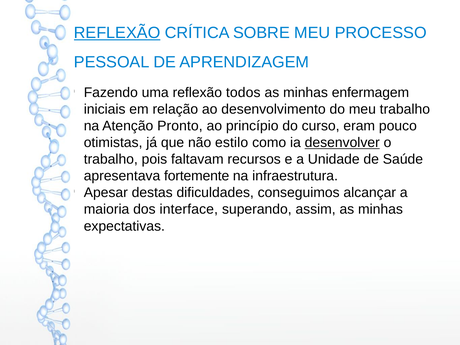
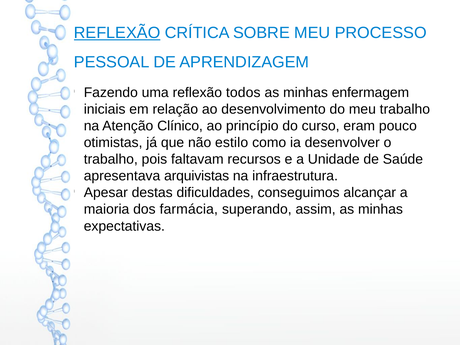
Pronto: Pronto -> Clínico (180, 126)
desenvolver underline: present -> none (342, 143)
fortemente: fortemente -> arquivistas (197, 176)
interface: interface -> farmácia (189, 209)
